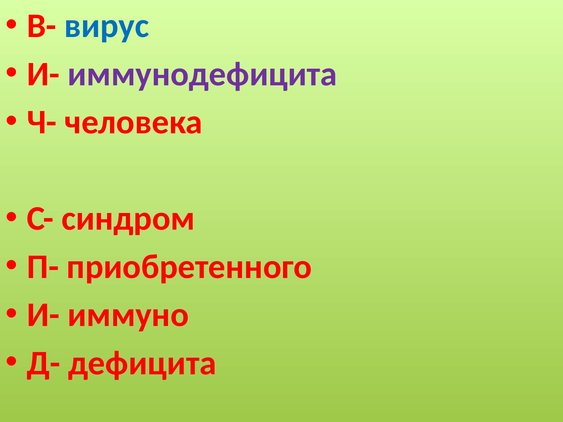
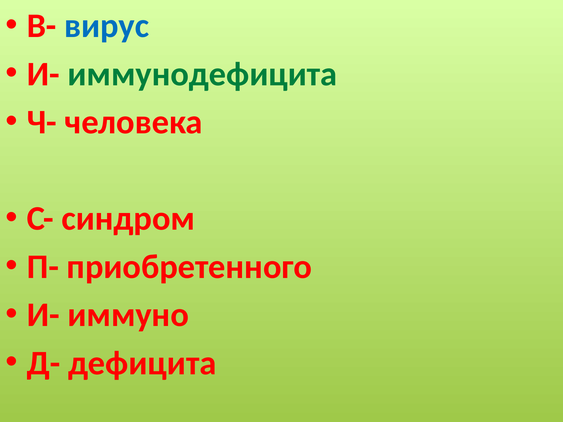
иммунодефицита colour: purple -> green (202, 74)
